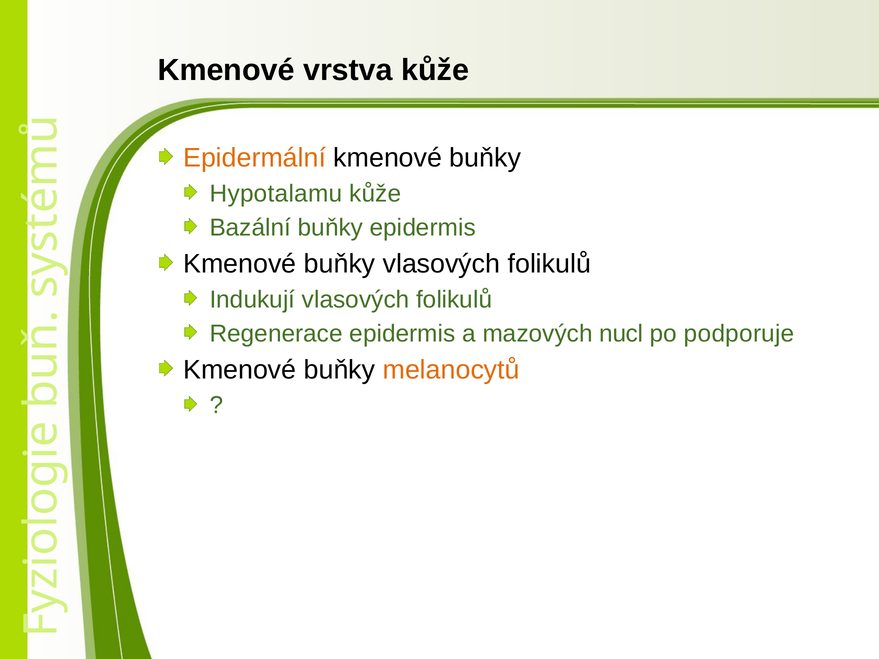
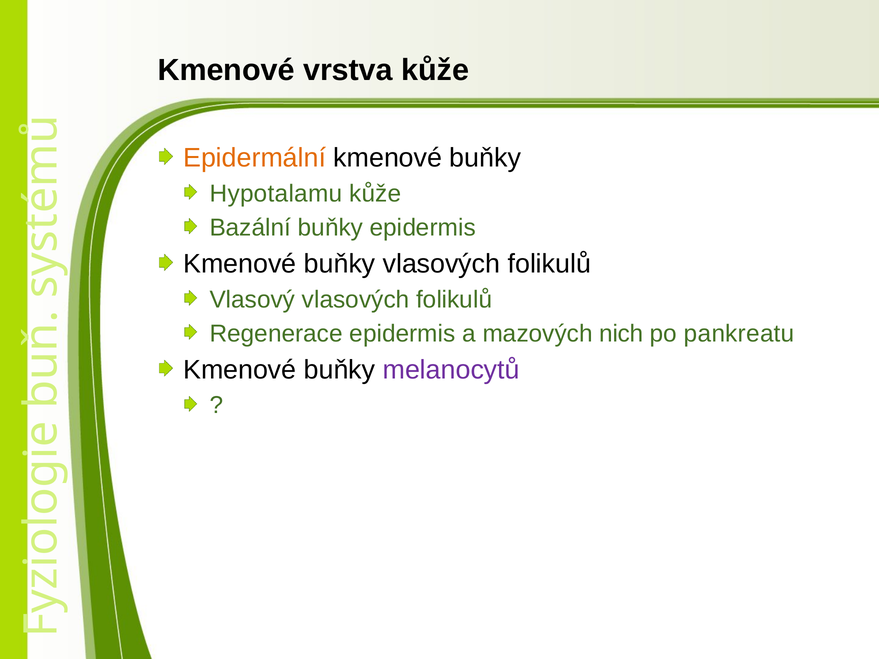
Indukují: Indukují -> Vlasový (252, 300)
nucl: nucl -> nich (621, 334)
podporuje: podporuje -> pankreatu (739, 334)
melanocytů colour: orange -> purple (451, 370)
